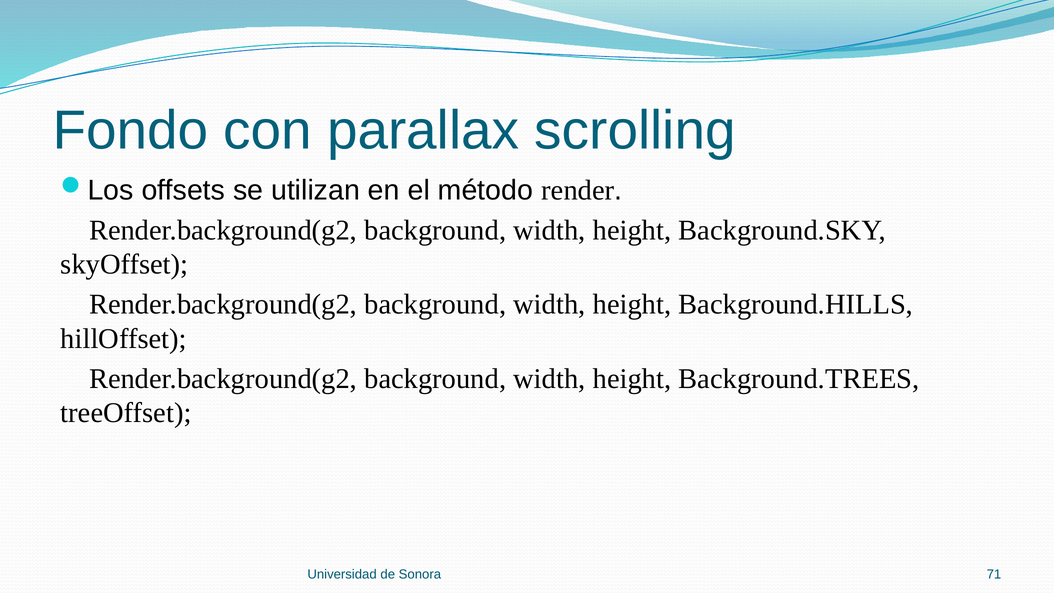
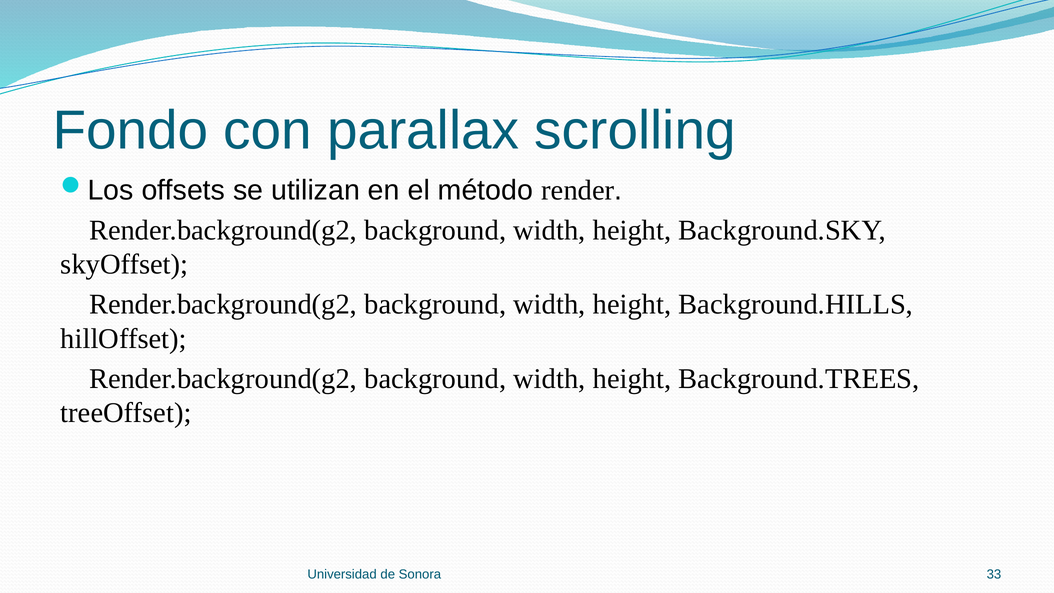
71: 71 -> 33 (994, 574)
